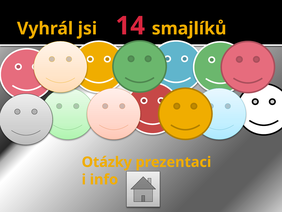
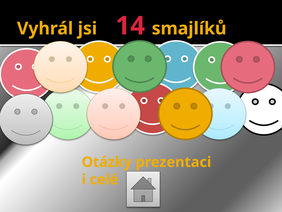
info: info -> celé (104, 179)
